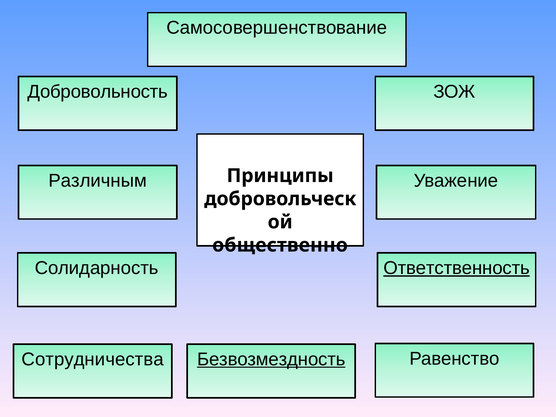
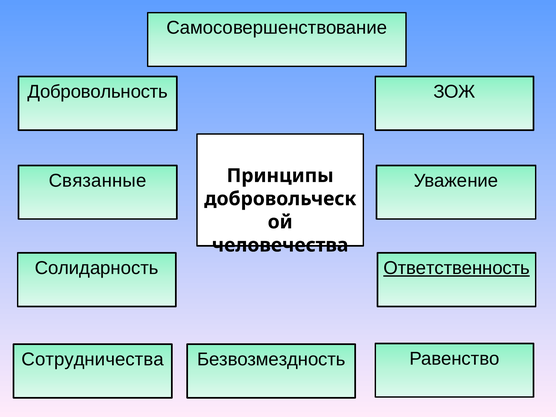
Различным: Различным -> Связанные (98, 181)
общественно: общественно -> человечества (280, 245)
Безвозмездность underline: present -> none (271, 359)
